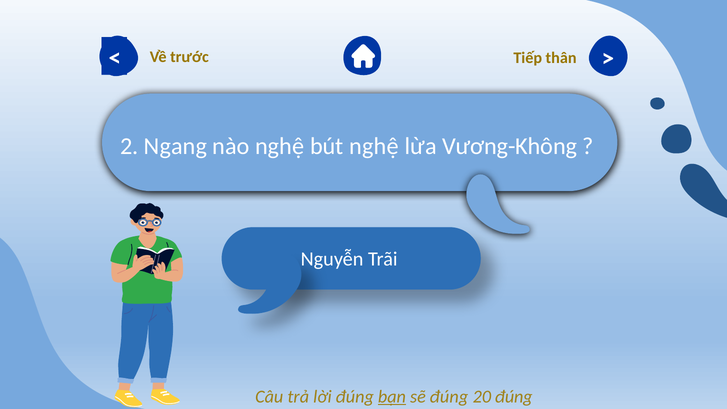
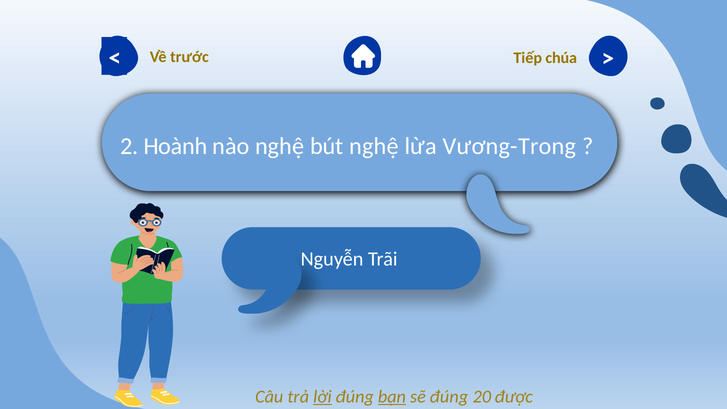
thân: thân -> chúa (561, 58)
Ngang: Ngang -> Hoành (176, 146)
Vương-Không: Vương-Không -> Vương-Trong (509, 146)
lời underline: none -> present (322, 397)
20 đúng: đúng -> được (514, 397)
